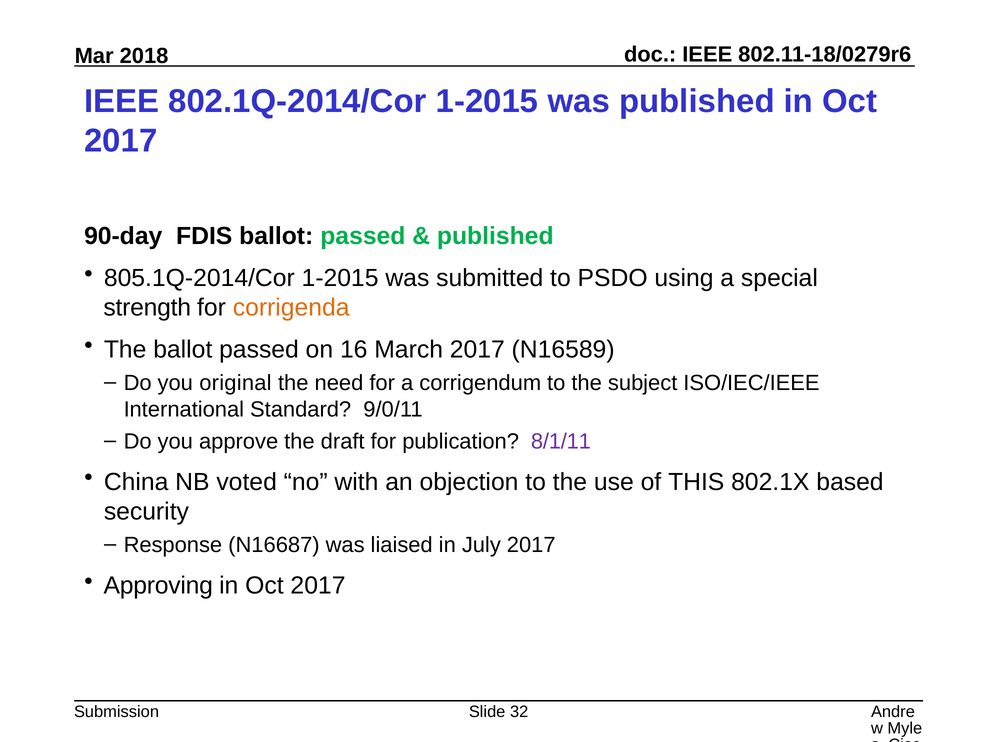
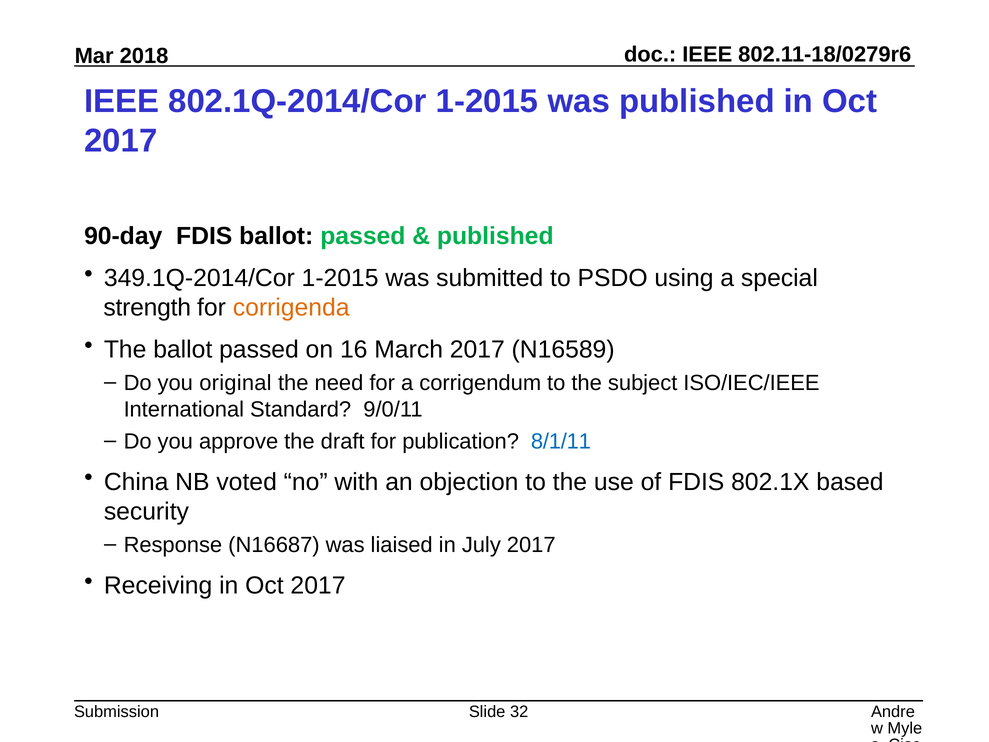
805.1Q-2014/Cor: 805.1Q-2014/Cor -> 349.1Q-2014/Cor (199, 278)
8/1/11 colour: purple -> blue (561, 441)
of THIS: THIS -> FDIS (696, 482)
Approving: Approving -> Receiving (158, 585)
